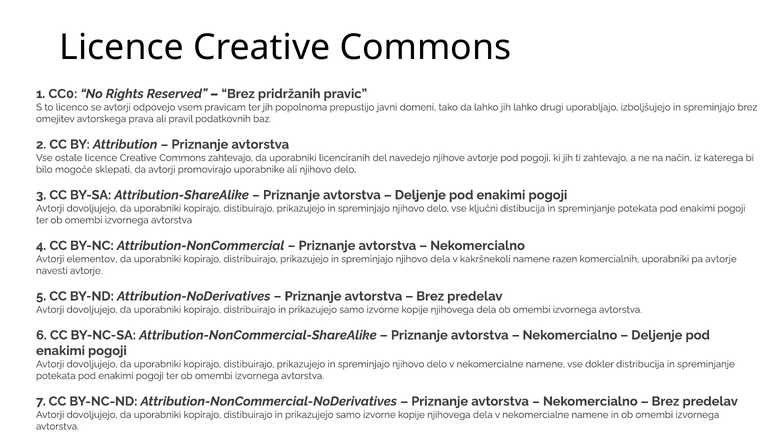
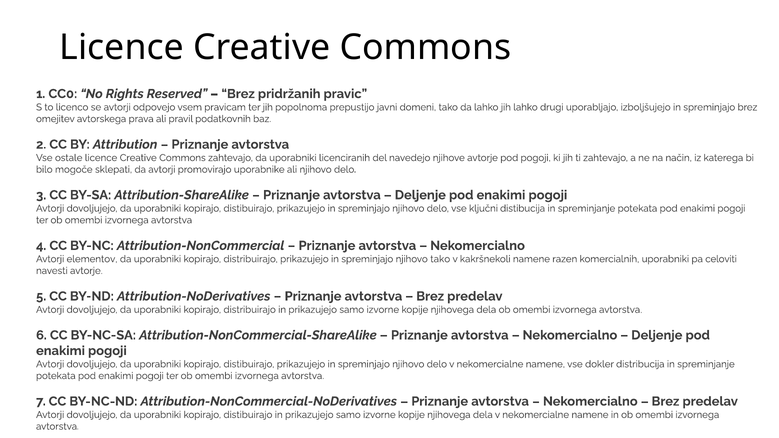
njihovo dela: dela -> tako (440, 259)
pa avtorje: avtorje -> celoviti (721, 259)
